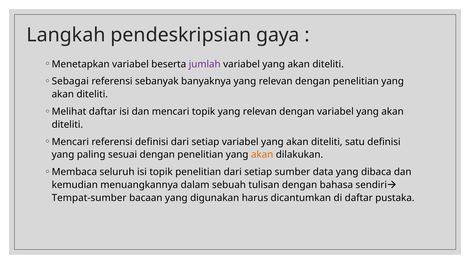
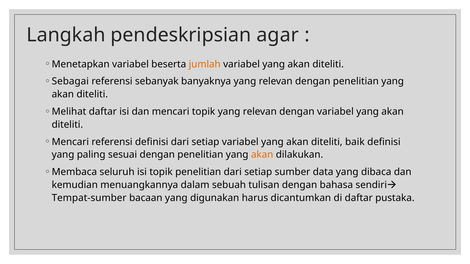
gaya: gaya -> agar (278, 35)
jumlah colour: purple -> orange (205, 64)
satu: satu -> baik (355, 142)
